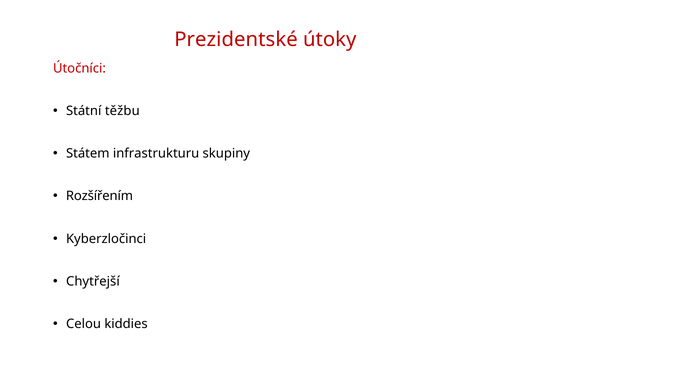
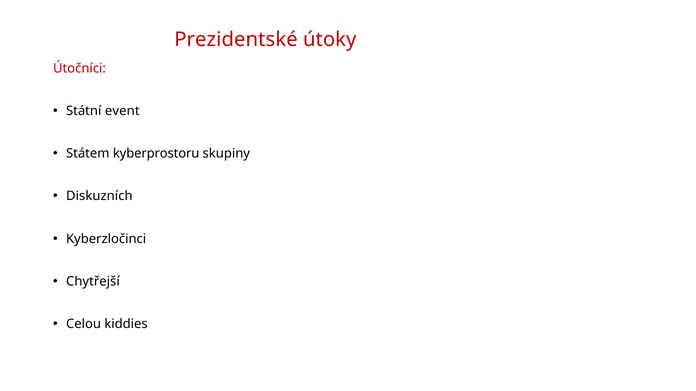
těžbu: těžbu -> event (122, 111)
infrastrukturu: infrastrukturu -> kyberprostoru (156, 154)
Rozšířením: Rozšířením -> Diskuzních (99, 196)
